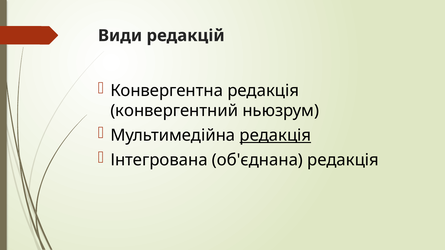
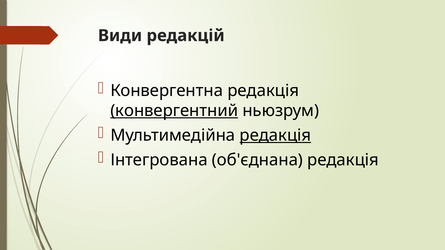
конвергентний underline: none -> present (174, 111)
